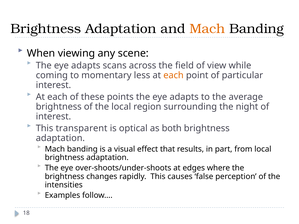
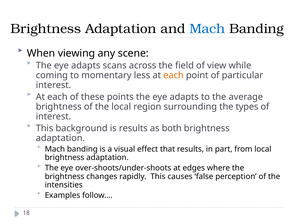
Mach colour: orange -> blue (207, 29)
night: night -> types (247, 107)
transparent: transparent -> background (82, 128)
is optical: optical -> results (133, 128)
